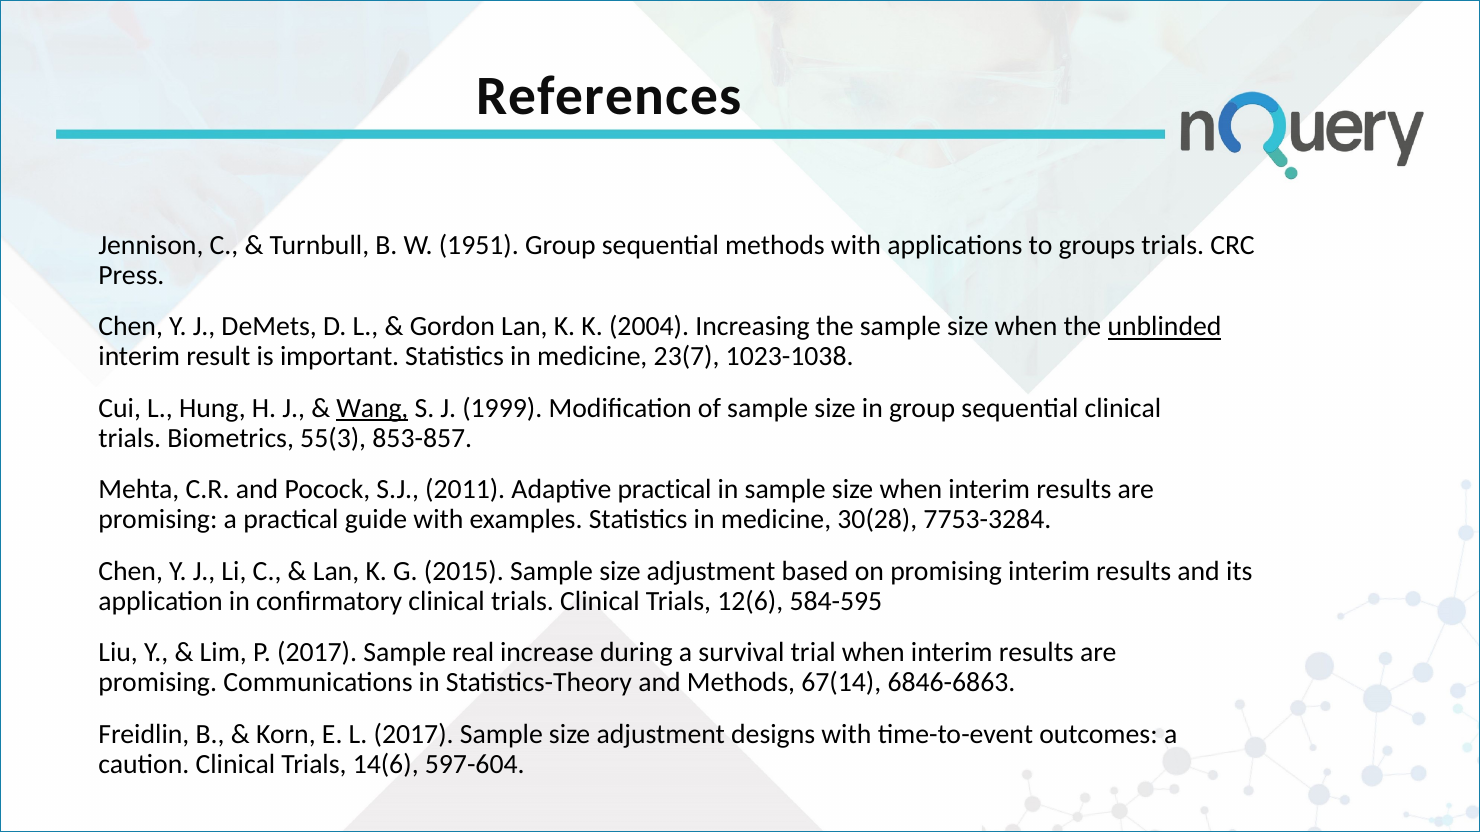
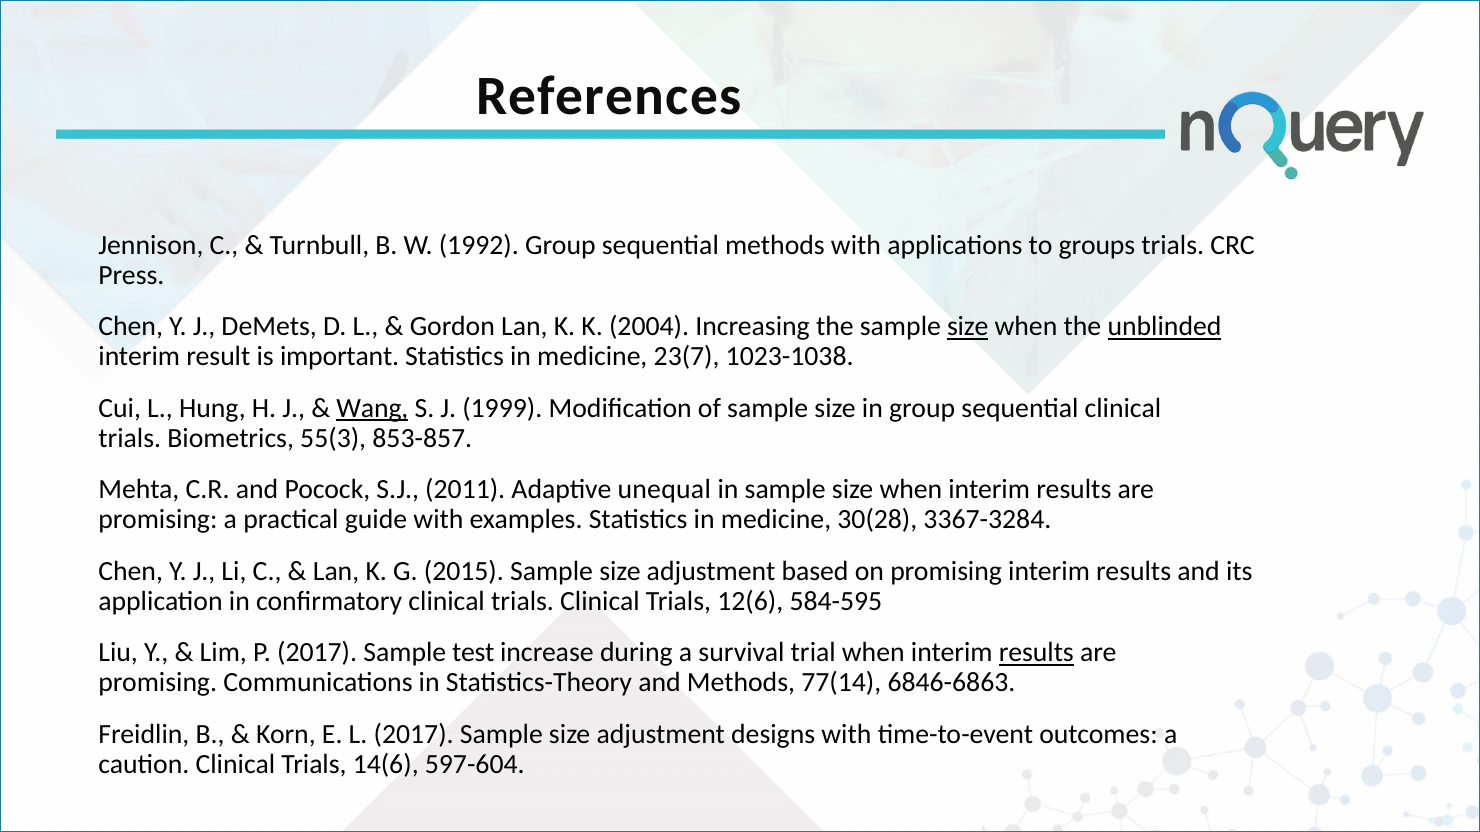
1951: 1951 -> 1992 (479, 245)
size underline: none -> present (968, 327)
Adaptive practical: practical -> unequal (664, 490)
7753-3284: 7753-3284 -> 3367-3284 (987, 520)
real: real -> test (473, 653)
results underline: none -> present (1036, 653)
67(14: 67(14 -> 77(14 (841, 683)
